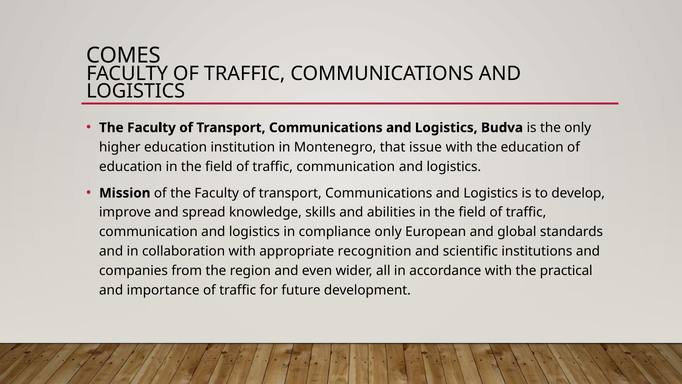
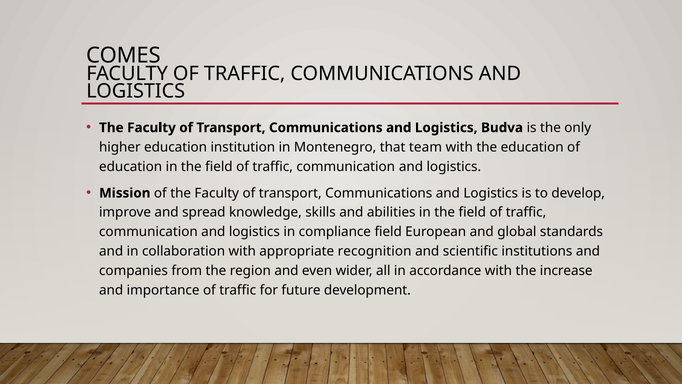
issue: issue -> team (425, 147)
compliance only: only -> field (388, 232)
practical: practical -> increase (566, 271)
